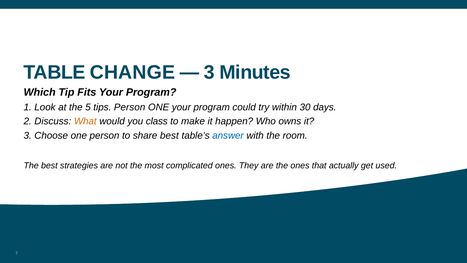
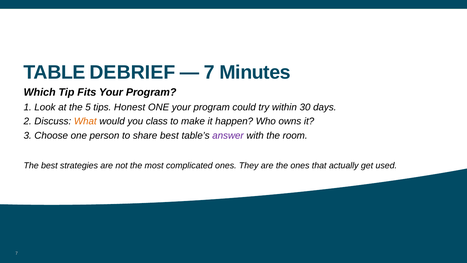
CHANGE: CHANGE -> DEBRIEF (132, 72)
3: 3 -> 7 (209, 72)
tips Person: Person -> Honest (130, 107)
answer colour: blue -> purple (228, 135)
